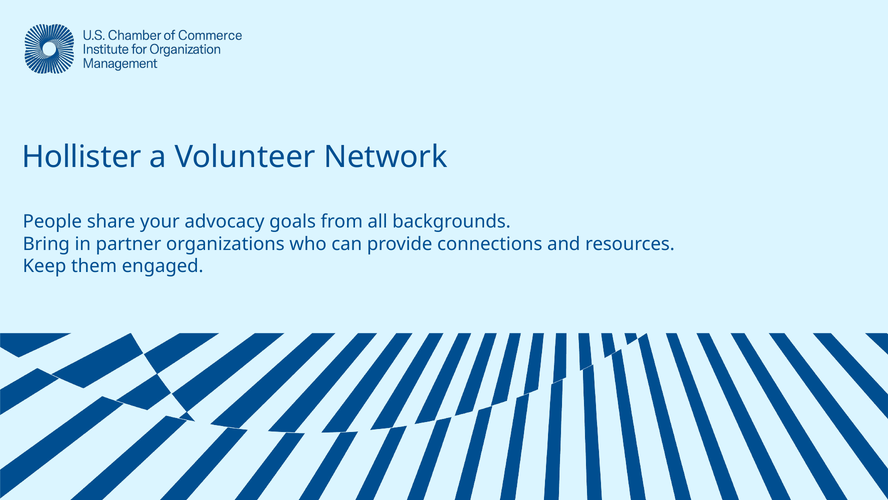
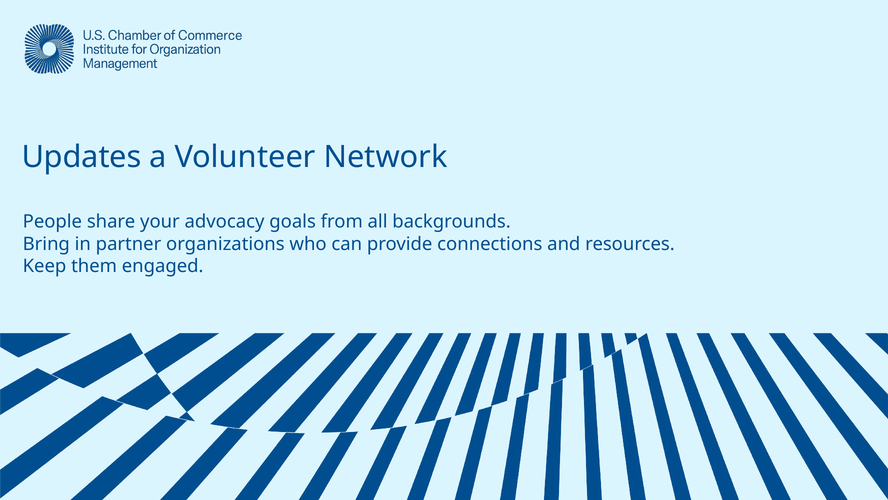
Hollister: Hollister -> Updates (81, 157)
